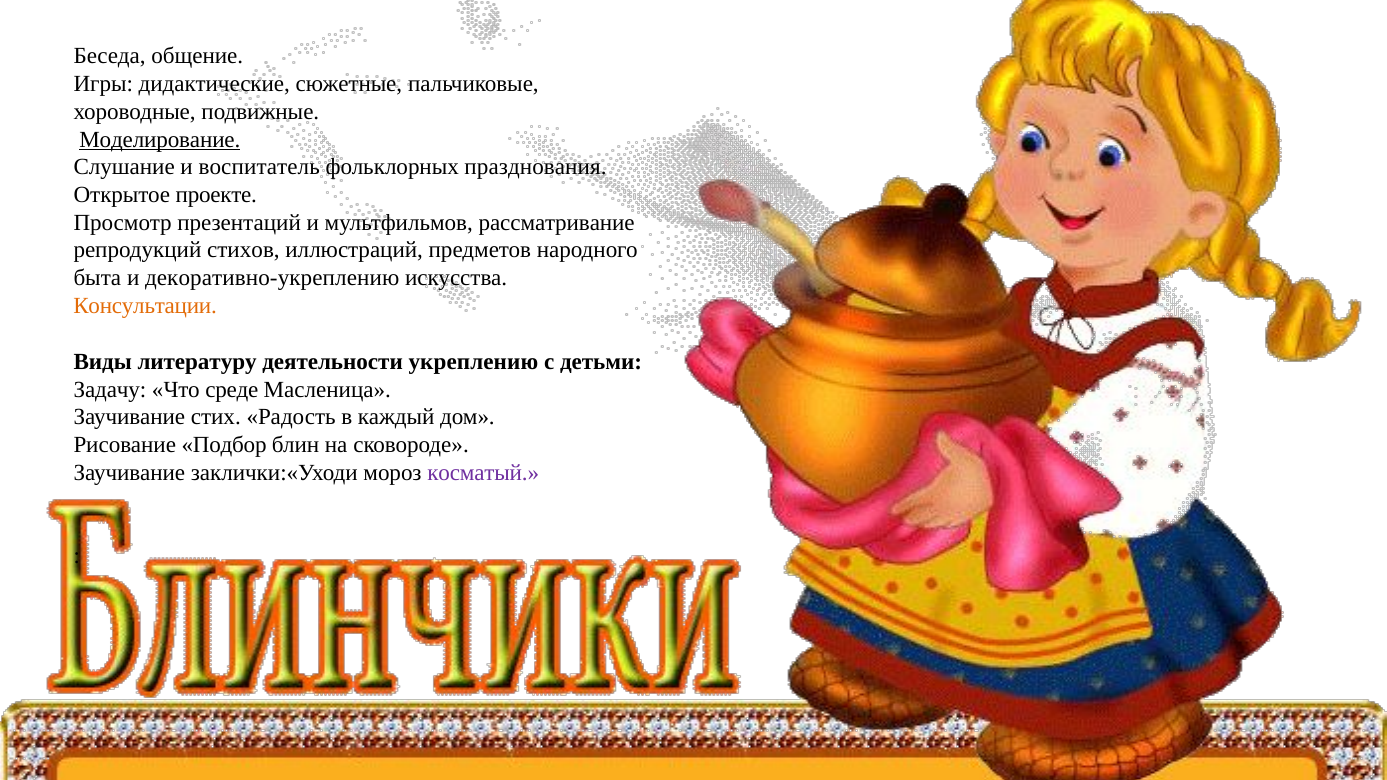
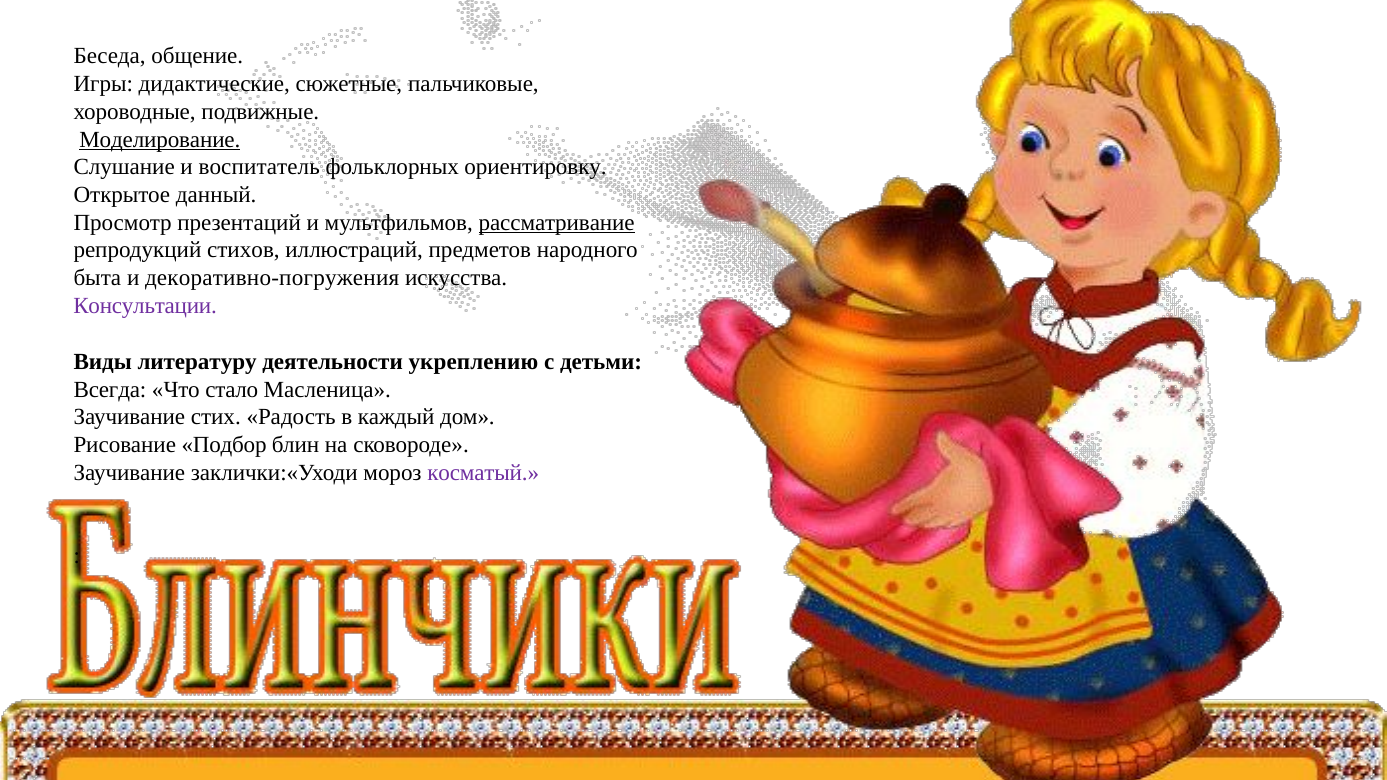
празднования: празднования -> ориентировку (536, 167)
проекте: проекте -> данный (216, 195)
рассматривание underline: none -> present (557, 223)
декоративно-укреплению: декоративно-укреплению -> декоративно-погружения (272, 278)
Консультации colour: orange -> purple (145, 306)
Задачу: Задачу -> Всегда (110, 390)
среде: среде -> стало (232, 390)
